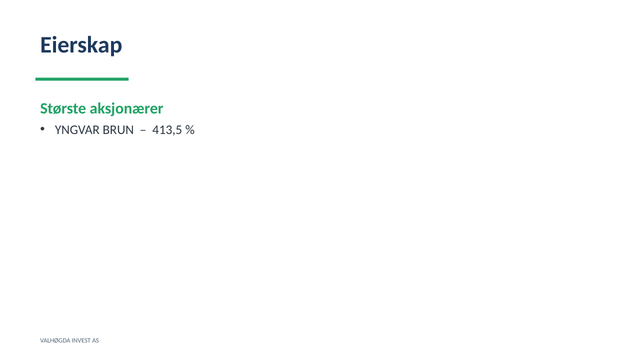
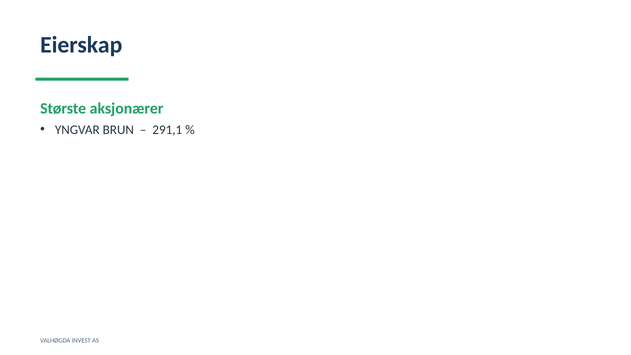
413,5: 413,5 -> 291,1 (167, 130)
